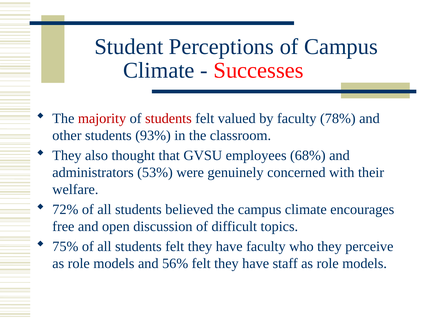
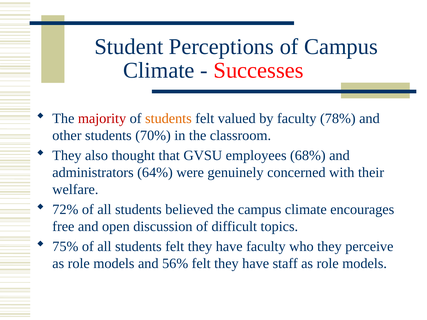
students colour: red -> orange (168, 118)
93%: 93% -> 70% (153, 136)
53%: 53% -> 64% (155, 173)
